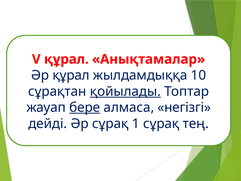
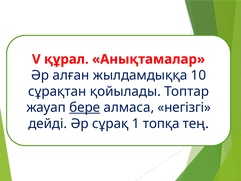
Әр құрал: құрал -> алған (71, 75)
қойылады underline: present -> none (125, 91)
1 сұрақ: сұрақ -> топқа (161, 123)
